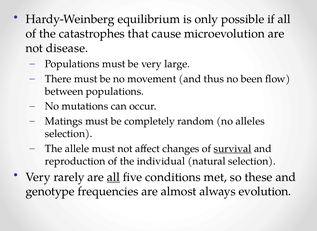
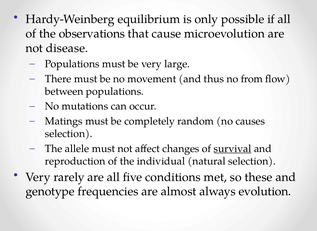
catastrophes: catastrophes -> observations (92, 34)
been: been -> from (252, 79)
alleles: alleles -> causes (250, 121)
all underline: present -> none (113, 177)
